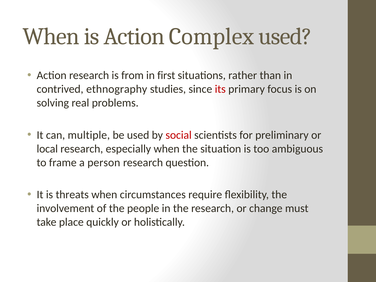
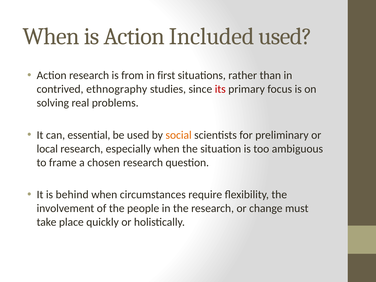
Complex: Complex -> Included (212, 36)
multiple: multiple -> essential (89, 135)
social colour: red -> orange (179, 135)
person: person -> chosen (104, 163)
threats: threats -> behind (72, 195)
